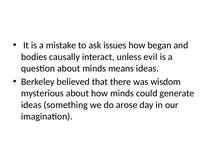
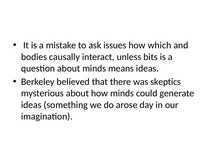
began: began -> which (159, 45)
evil: evil -> bits (151, 57)
wisdom: wisdom -> skeptics (166, 82)
